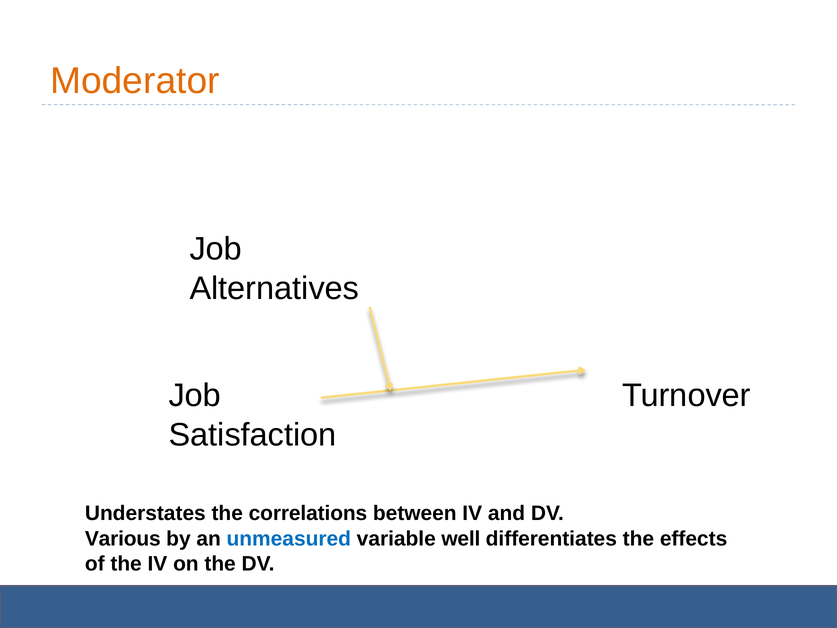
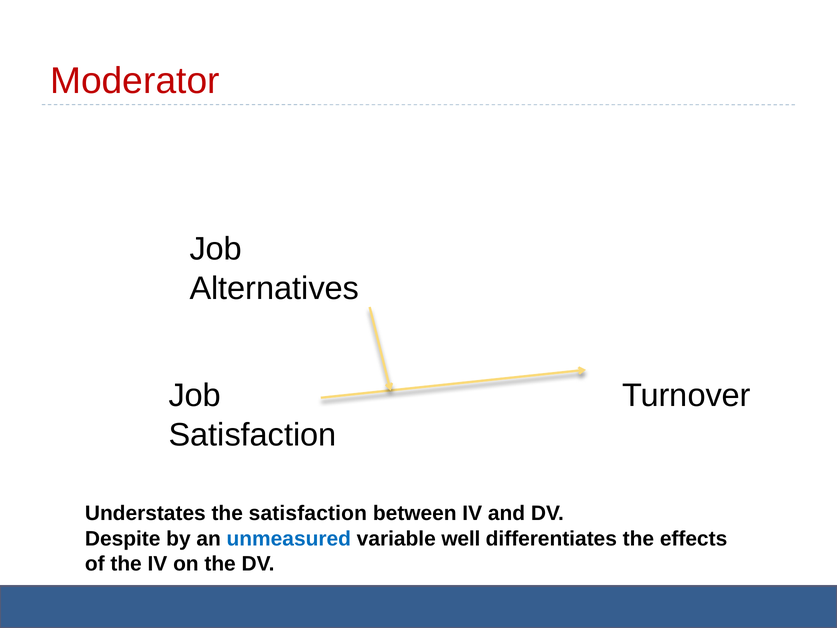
Moderator colour: orange -> red (135, 81)
the correlations: correlations -> satisfaction (308, 513)
Various: Various -> Despite (123, 538)
